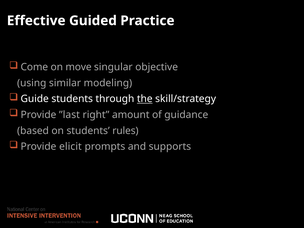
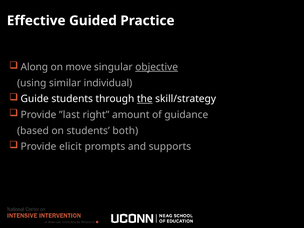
Come: Come -> Along (34, 67)
objective underline: none -> present (157, 67)
modeling: modeling -> individual (108, 83)
rules: rules -> both (125, 131)
